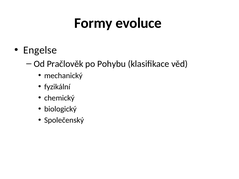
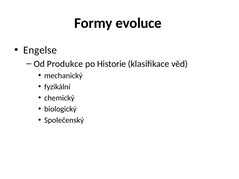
Pračlověk: Pračlověk -> Produkce (65, 64)
Pohybu: Pohybu -> Historie (112, 64)
